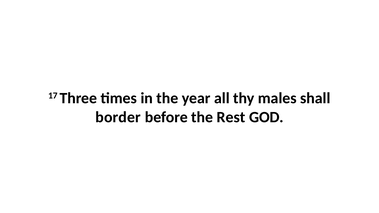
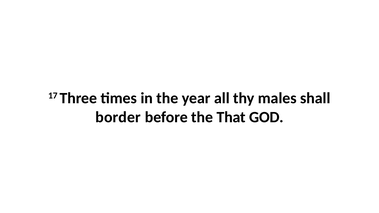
Rest: Rest -> That (231, 117)
